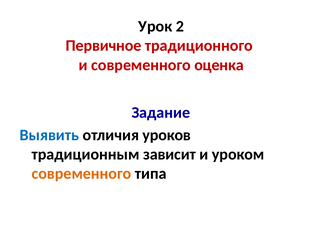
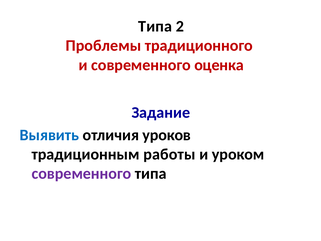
Урок: Урок -> Типа (155, 26)
Первичное: Первичное -> Проблемы (103, 46)
зависит: зависит -> работы (169, 154)
современного colour: orange -> purple (81, 174)
